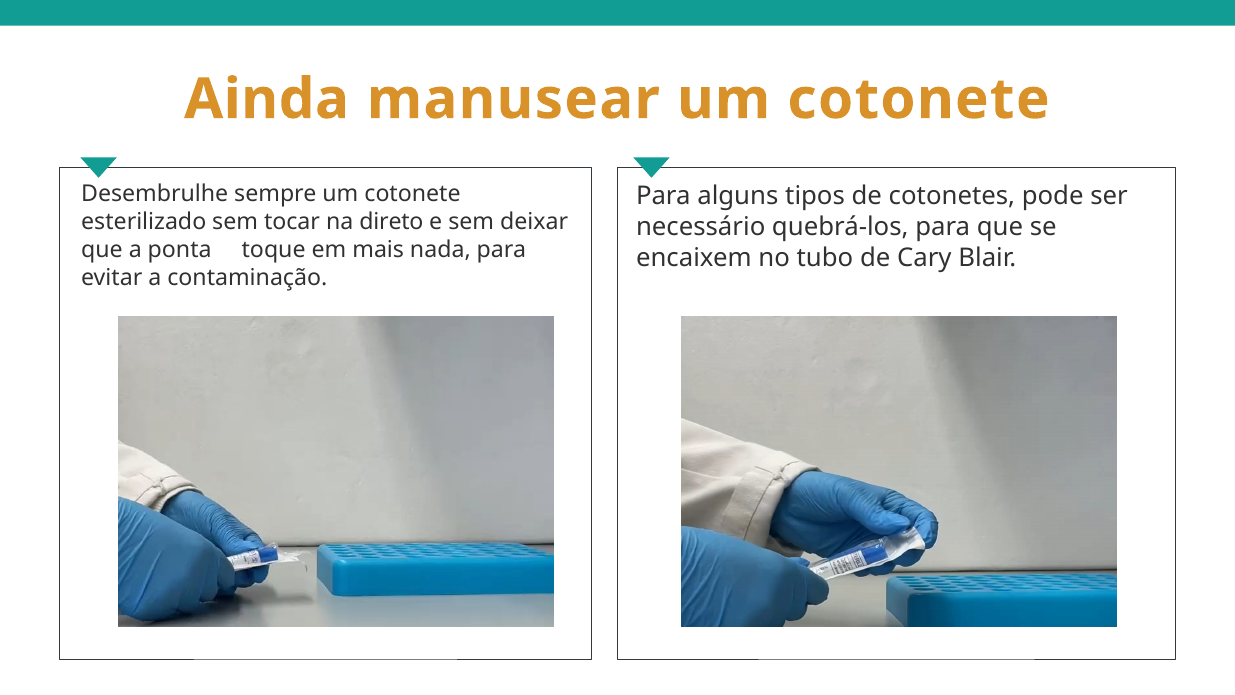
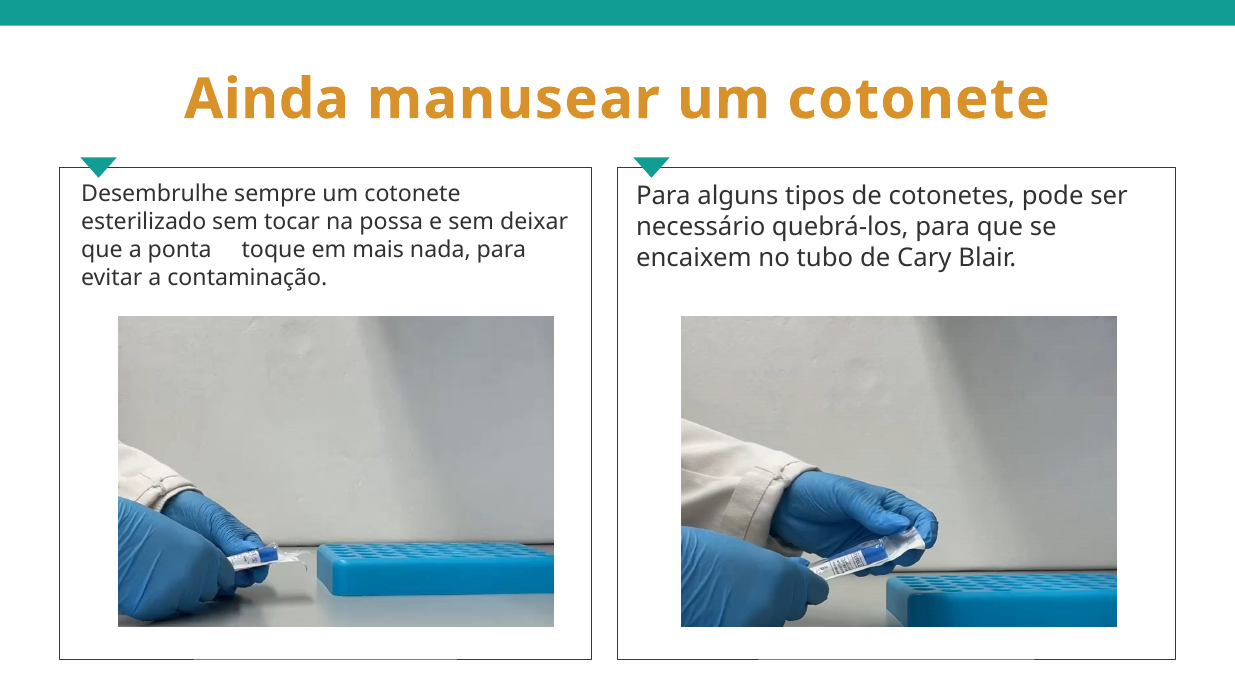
direto: direto -> possa (391, 222)
